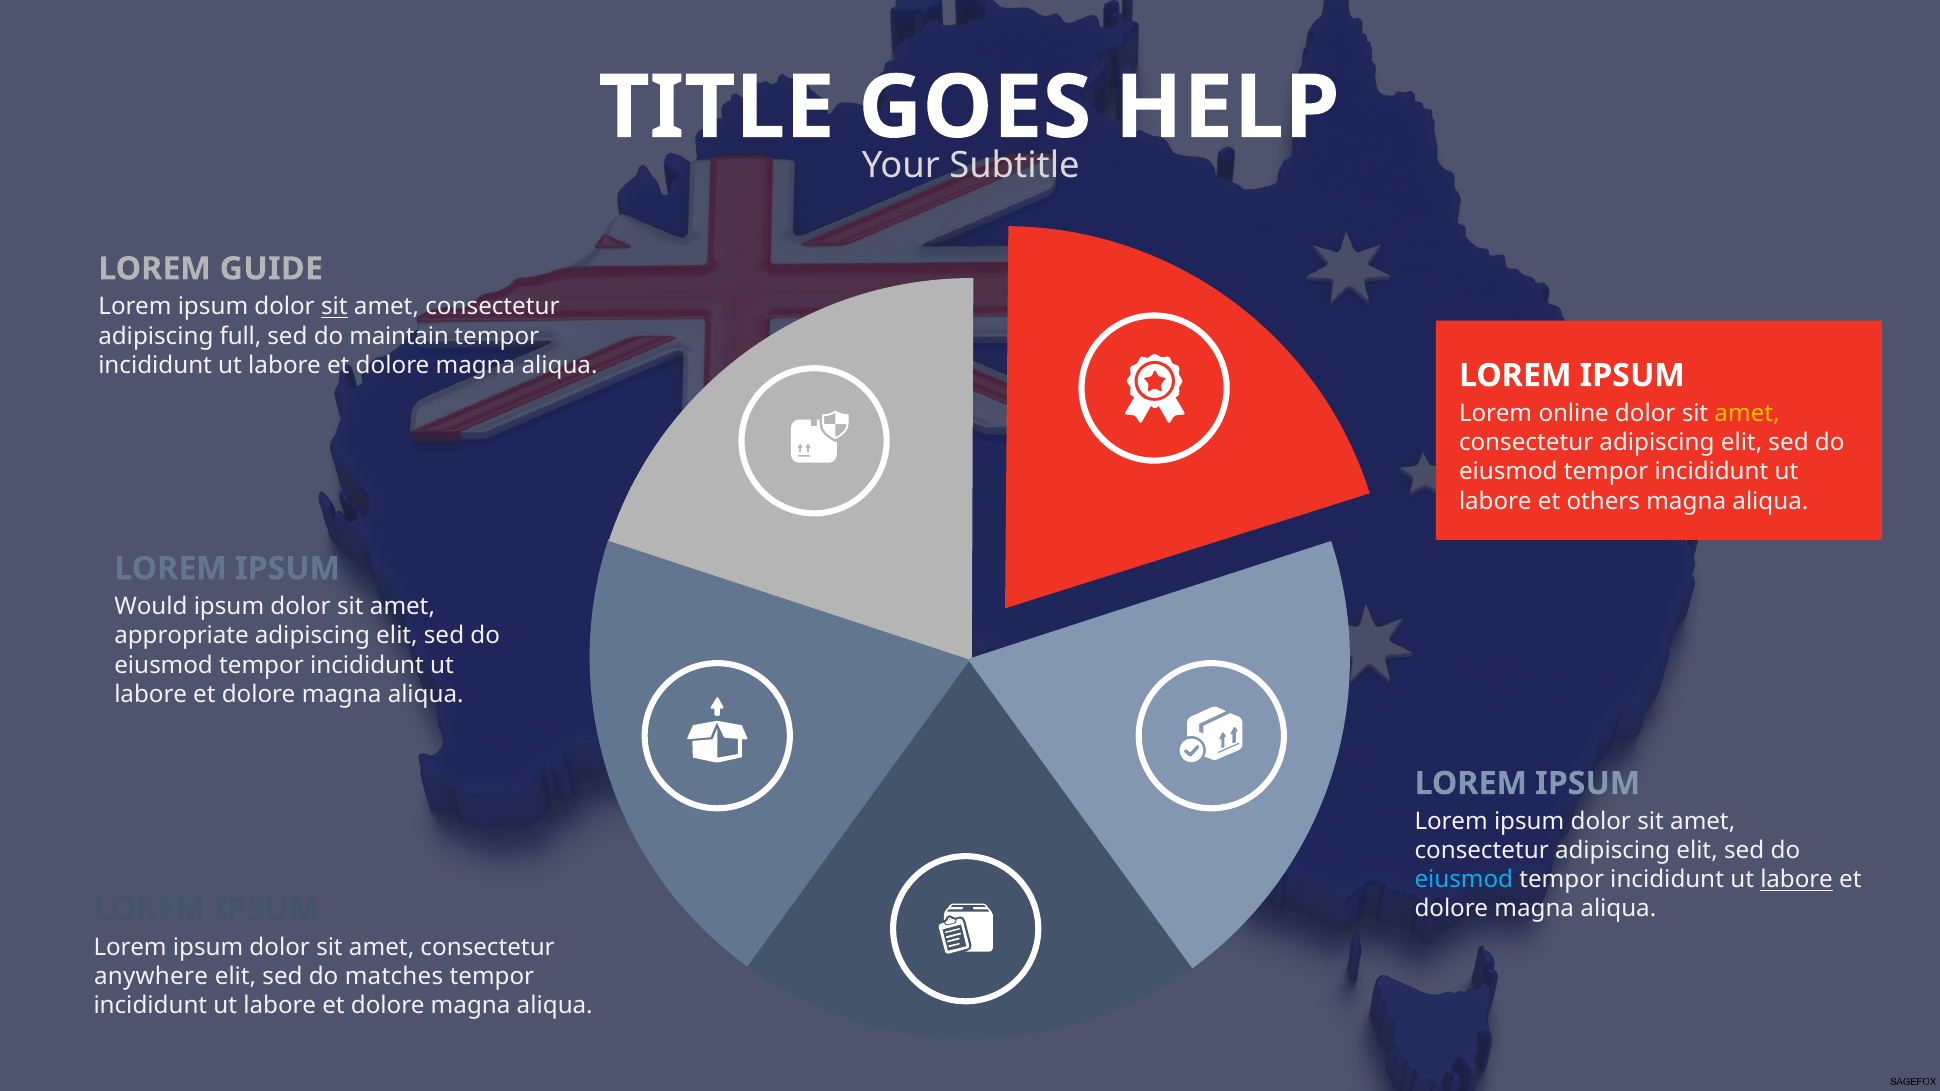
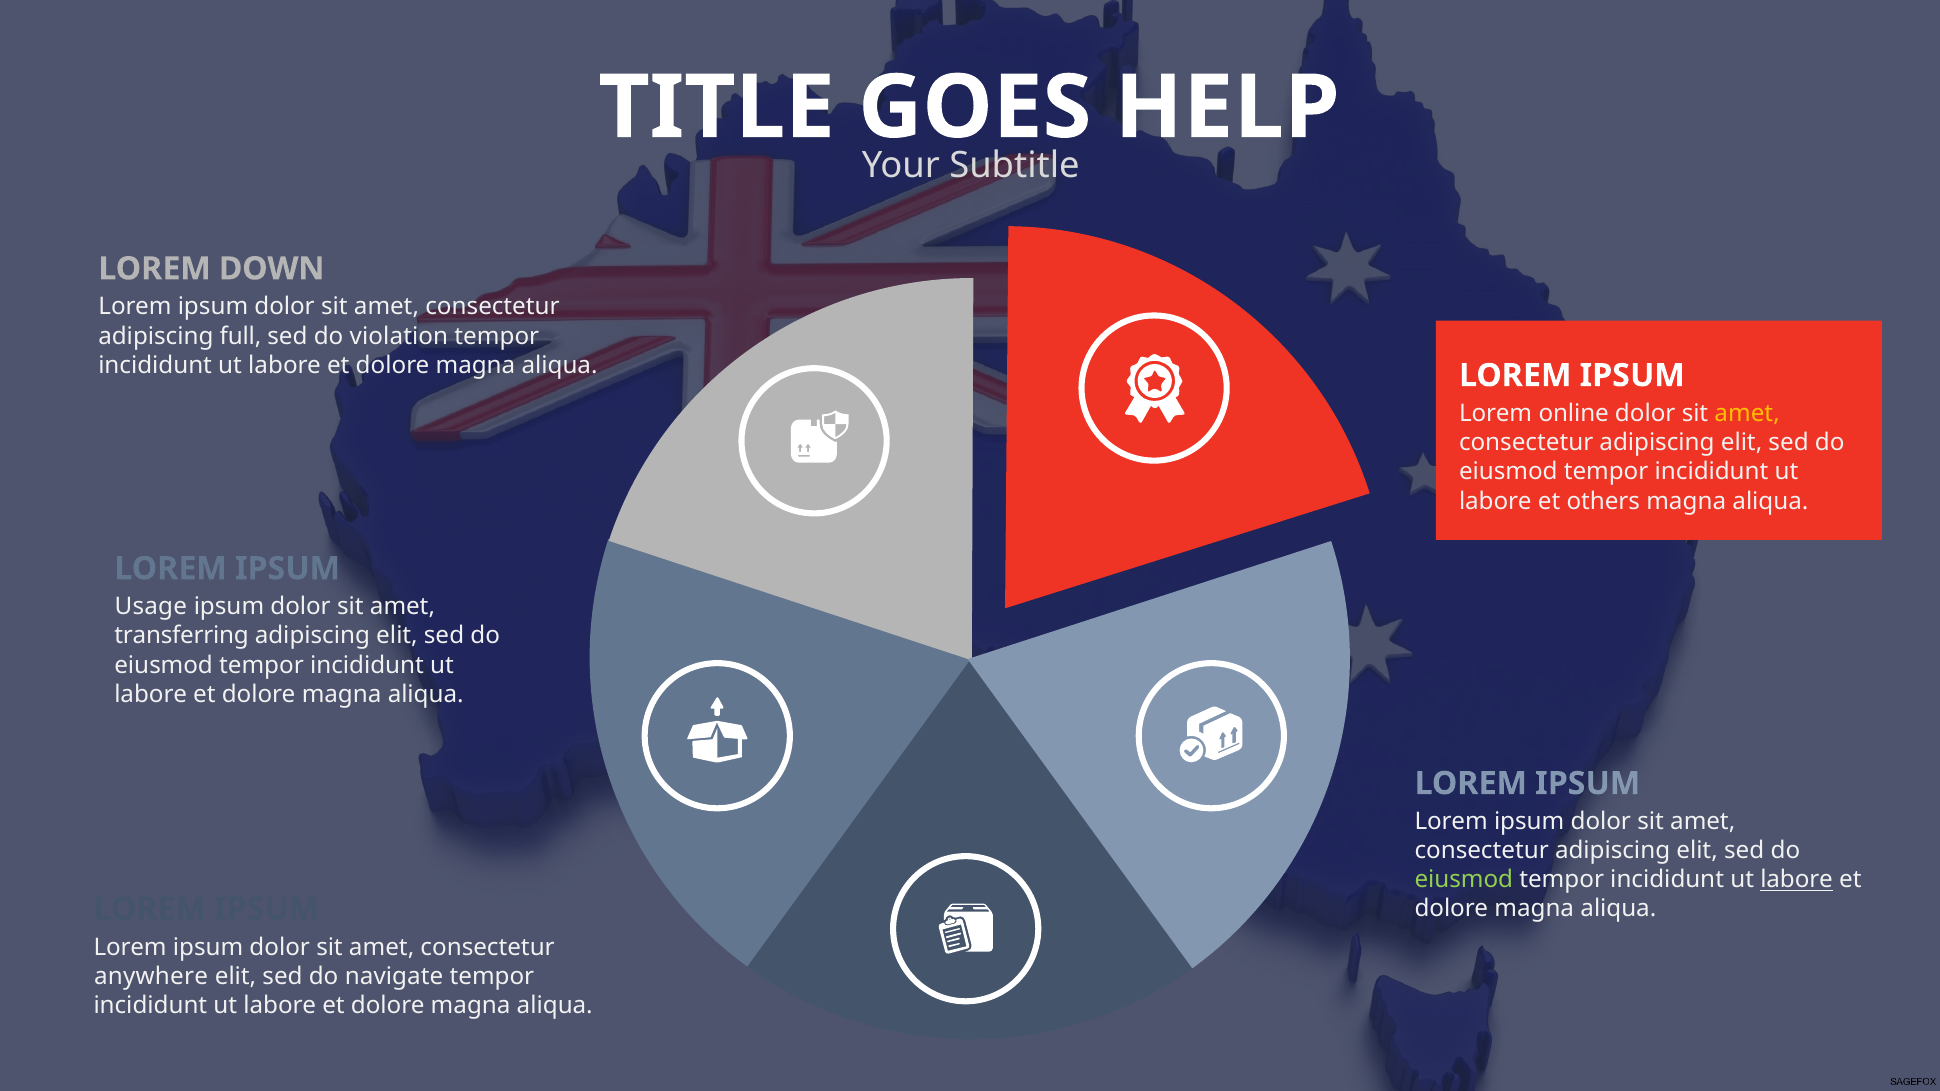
GUIDE: GUIDE -> DOWN (272, 269)
sit underline: present -> none (334, 307)
maintain: maintain -> violation (399, 336)
Would: Would -> Usage (151, 607)
appropriate: appropriate -> transferring (182, 636)
eiusmod colour: light blue -> light green (1464, 880)
matches: matches -> navigate (394, 977)
